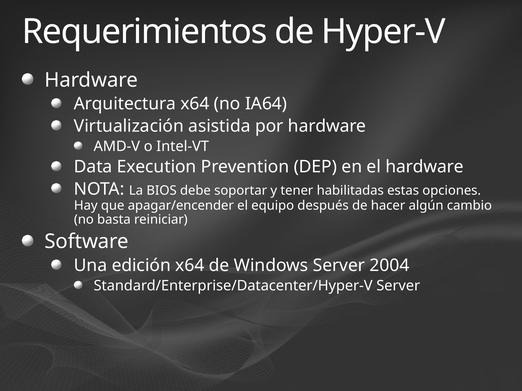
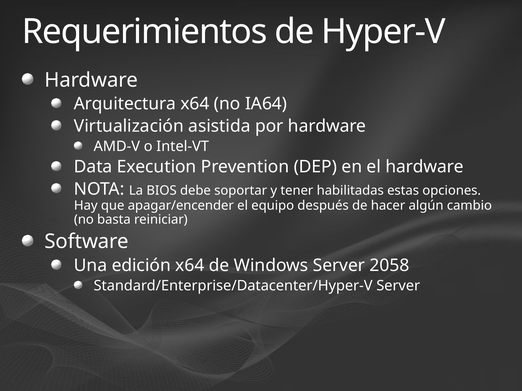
2004: 2004 -> 2058 (390, 266)
